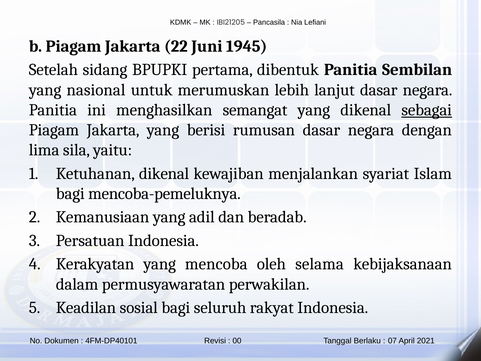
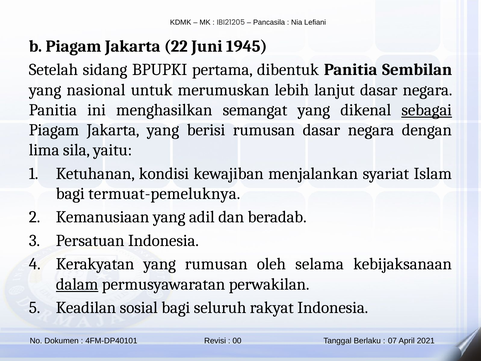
Ketuhanan dikenal: dikenal -> kondisi (164, 173)
mencoba-pemeluknya: mencoba-pemeluknya -> termuat-pemeluknya (164, 193)
yang mencoba: mencoba -> rumusan (216, 264)
dalam underline: none -> present (77, 284)
